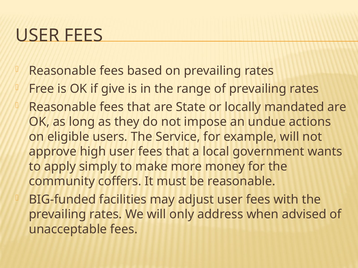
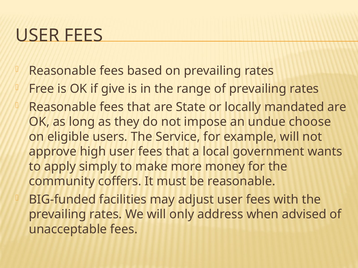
actions: actions -> choose (310, 122)
